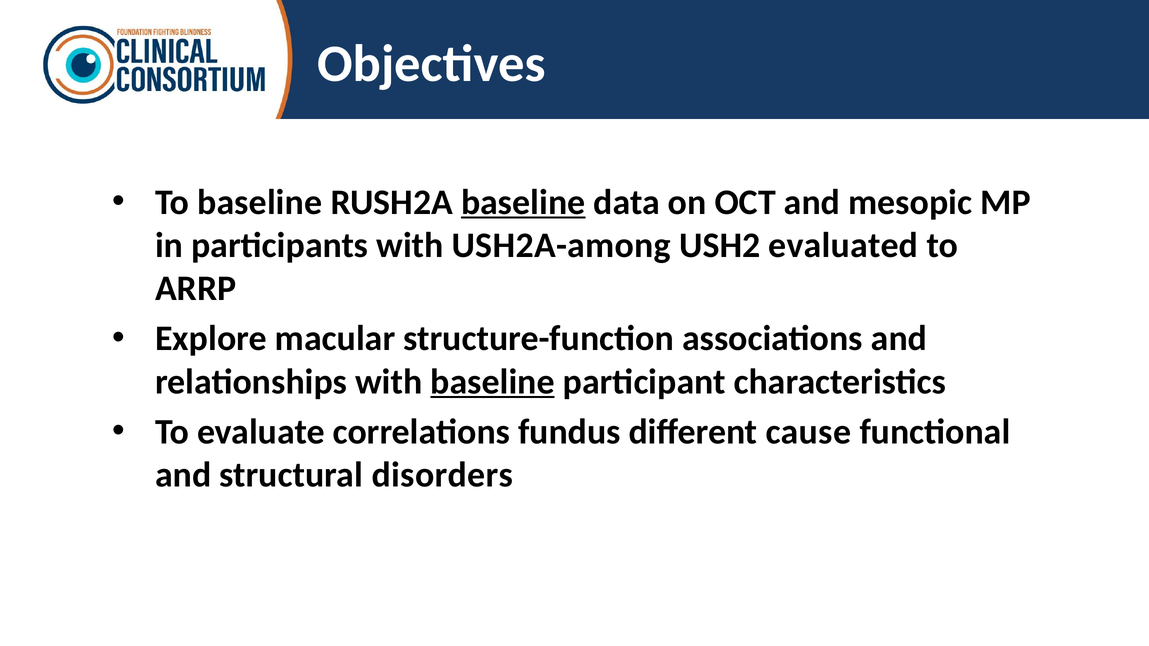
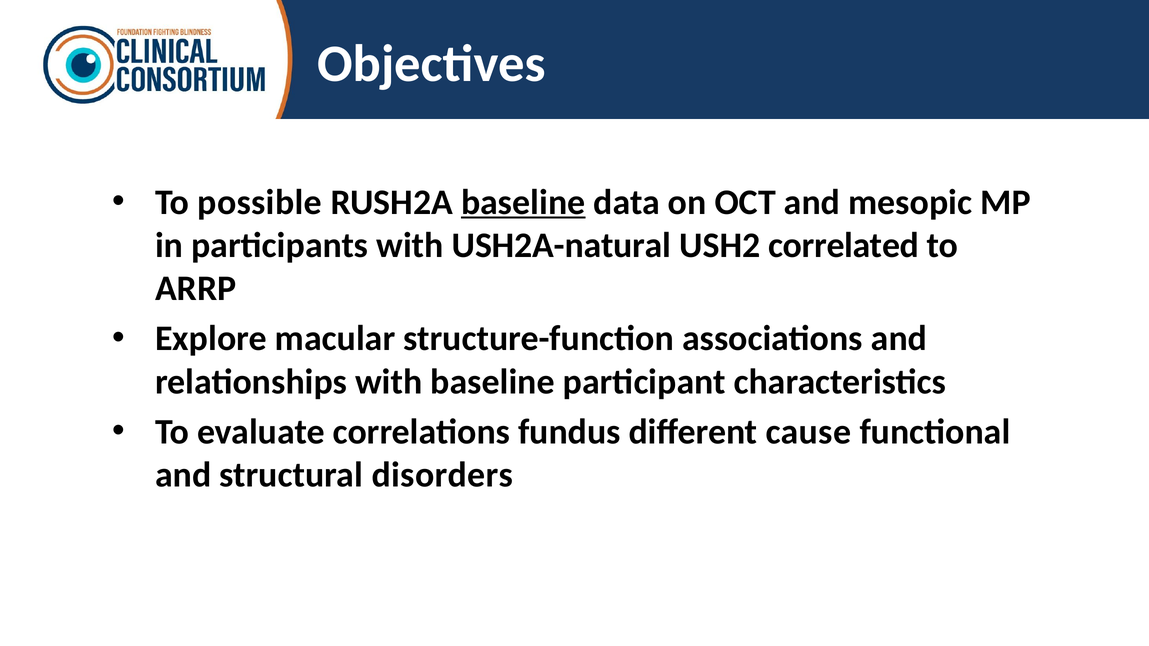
To baseline: baseline -> possible (260, 202)
USH2A-among: USH2A-among -> USH2A-natural (562, 245)
evaluated: evaluated -> correlated (844, 245)
baseline underline: present -> none (493, 382)
